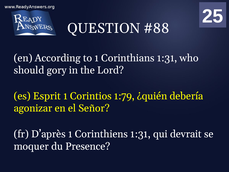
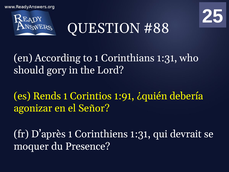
Esprit: Esprit -> Rends (47, 96)
1:79: 1:79 -> 1:91 (124, 96)
